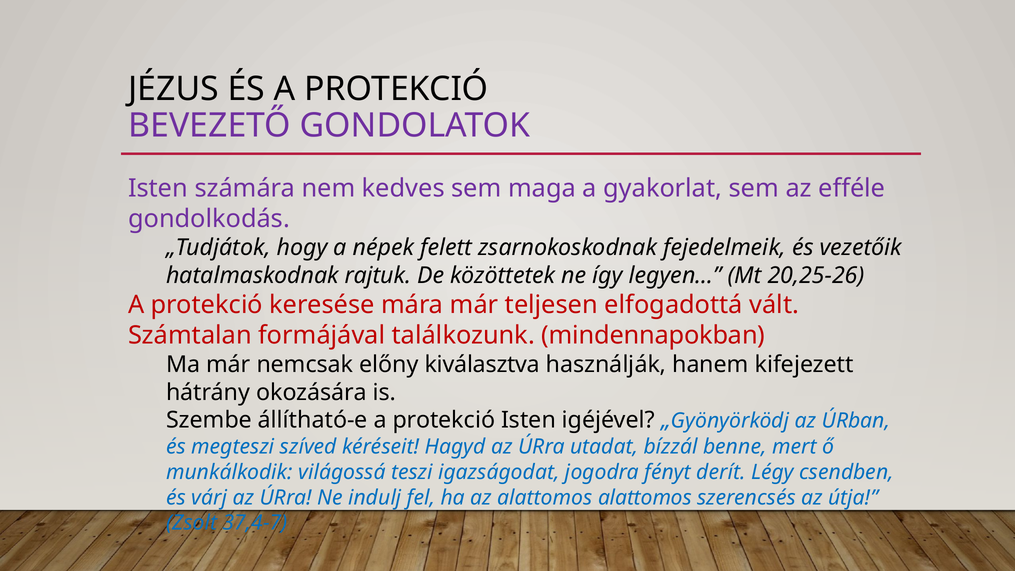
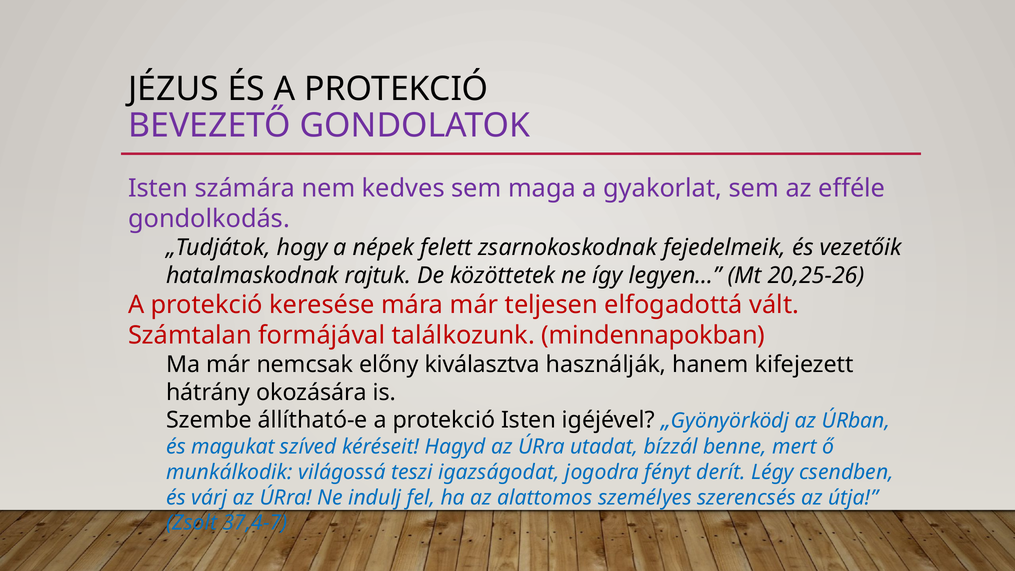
megteszi: megteszi -> magukat (233, 447)
alattomos alattomos: alattomos -> személyes (645, 497)
